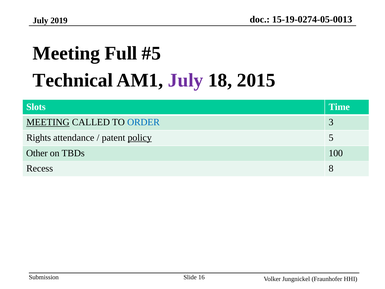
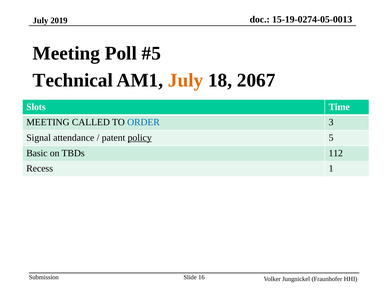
Full: Full -> Poll (121, 53)
July colour: purple -> orange (186, 80)
2015: 2015 -> 2067 (256, 80)
MEETING underline: present -> none (48, 122)
Rights: Rights -> Signal (39, 138)
Other: Other -> Basic (37, 153)
100: 100 -> 112 (336, 153)
8: 8 -> 1 (331, 168)
